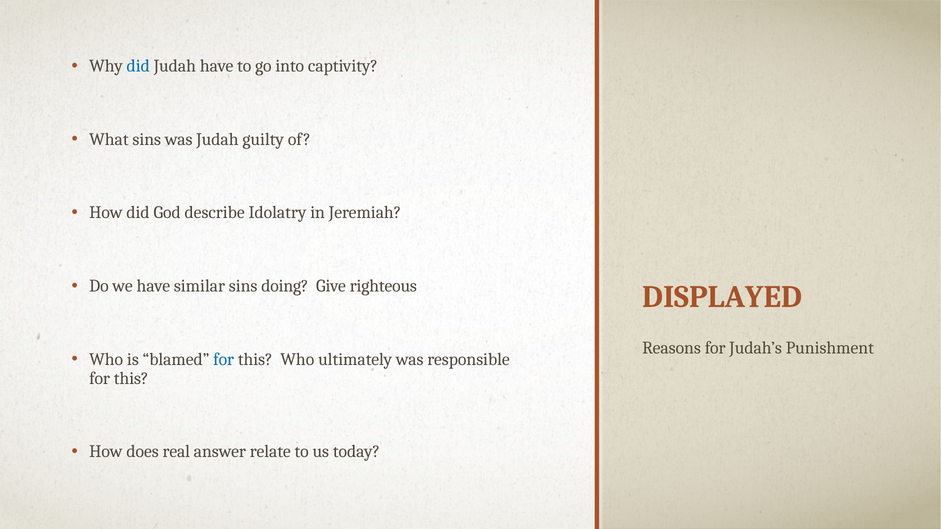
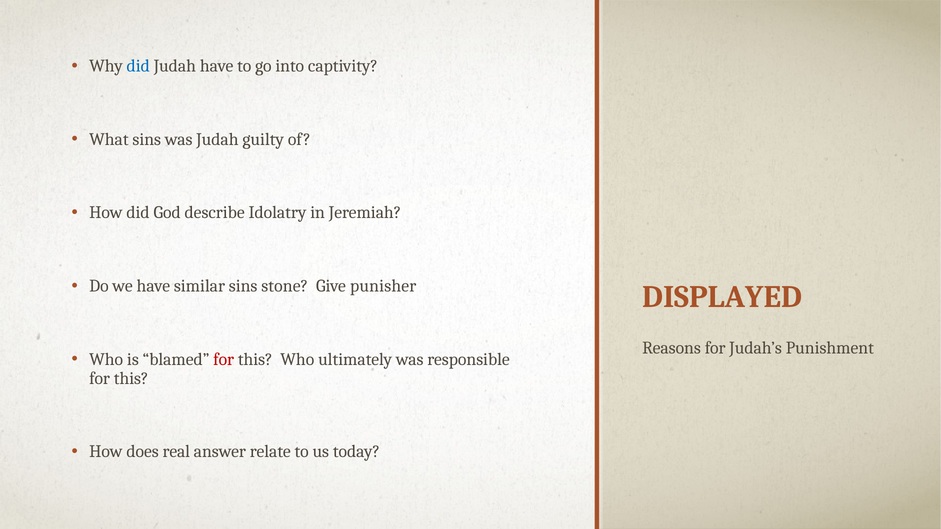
doing: doing -> stone (285, 286)
righteous: righteous -> punisher (383, 286)
for colour: blue -> red (224, 359)
